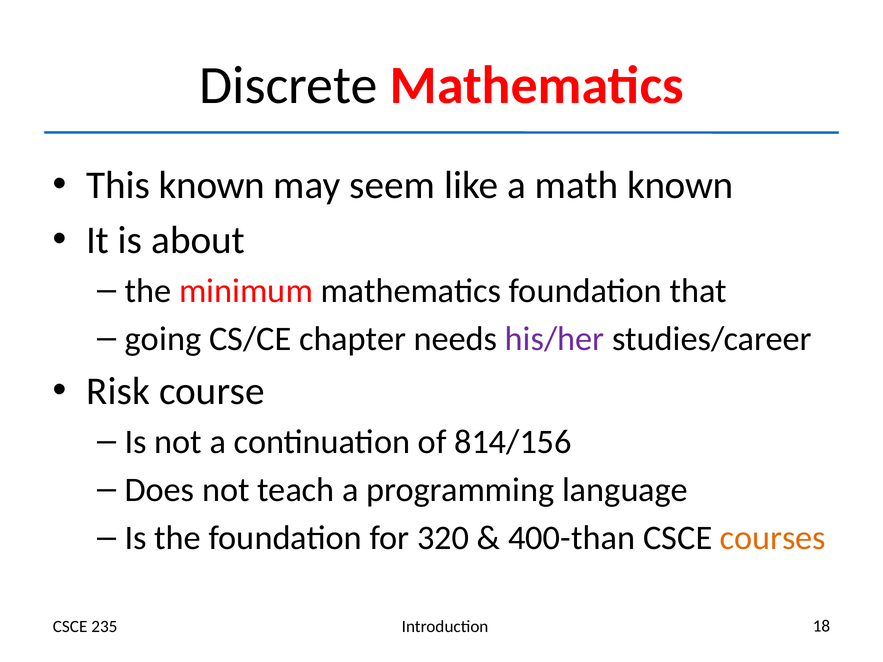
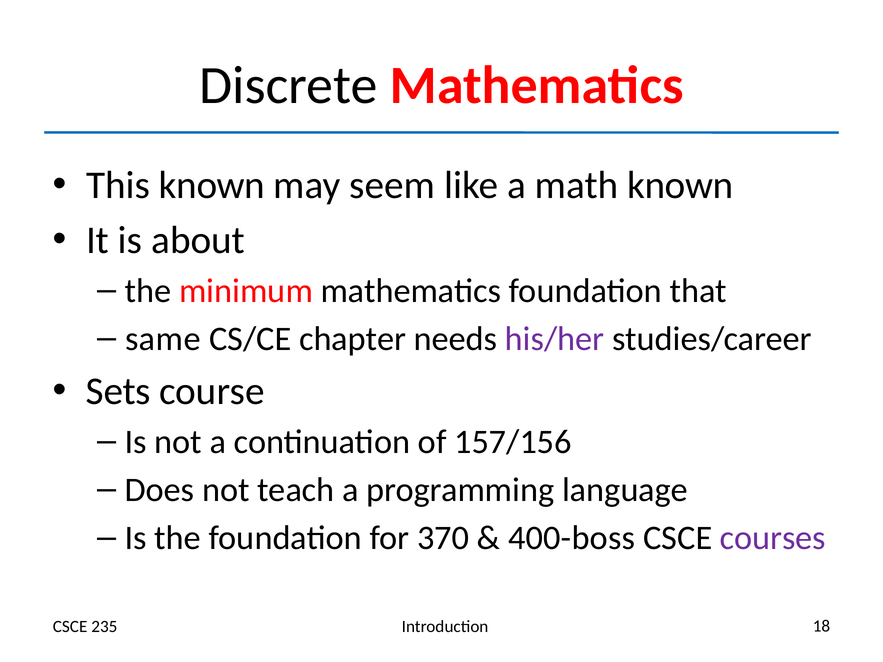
going: going -> same (163, 339)
Risk: Risk -> Sets (118, 391)
814/156: 814/156 -> 157/156 (513, 442)
320: 320 -> 370 (443, 538)
400-than: 400-than -> 400-boss (572, 538)
courses colour: orange -> purple (773, 538)
